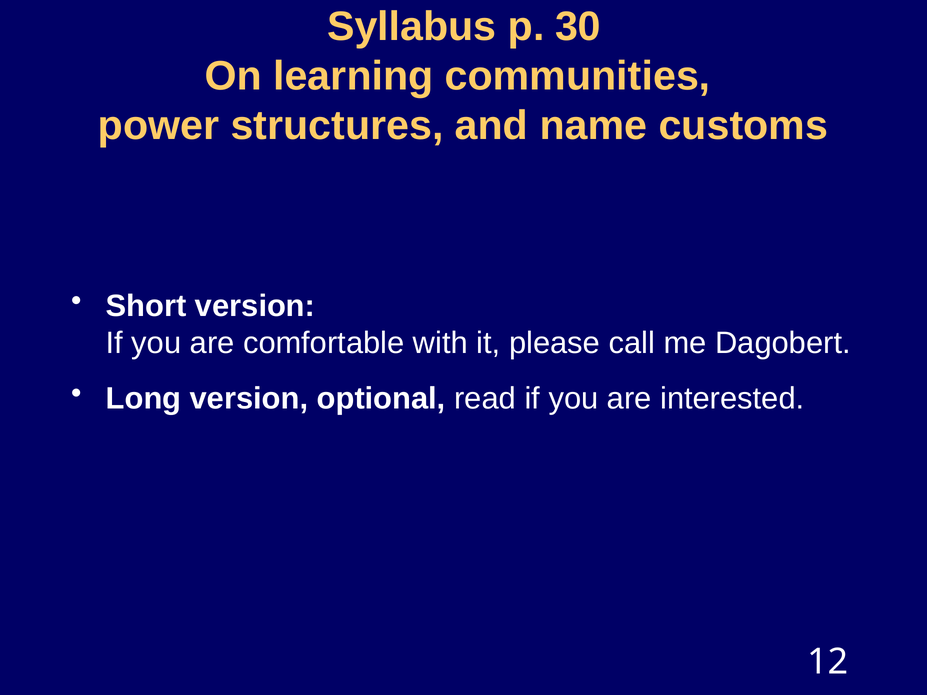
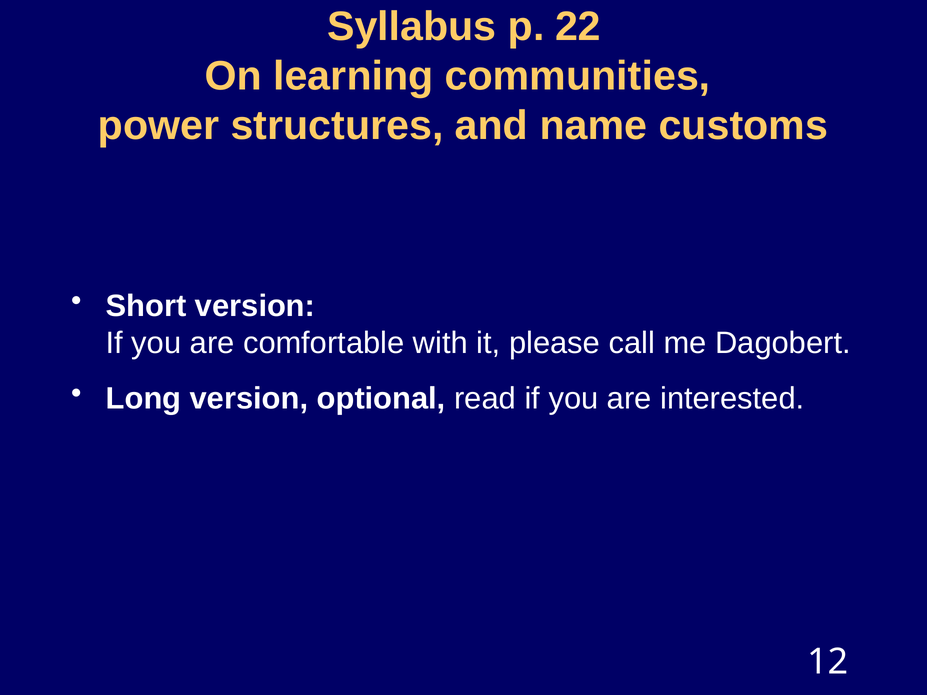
30: 30 -> 22 (578, 27)
